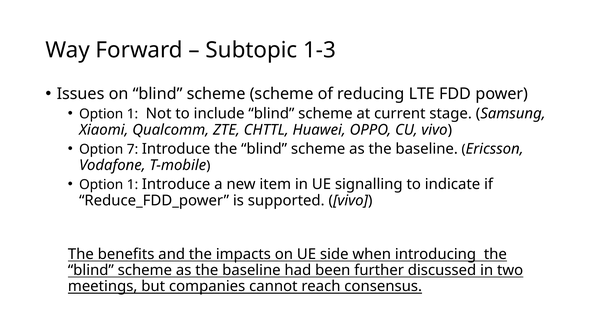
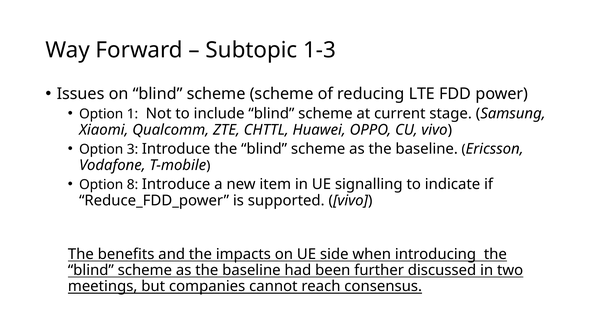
7: 7 -> 3 (133, 149)
1: 1 -> 8 (133, 185)
